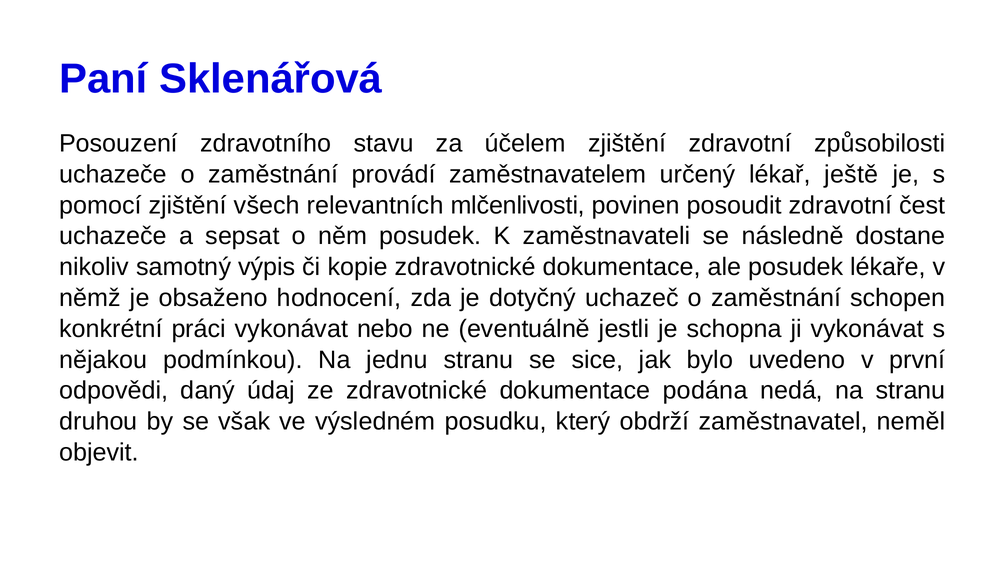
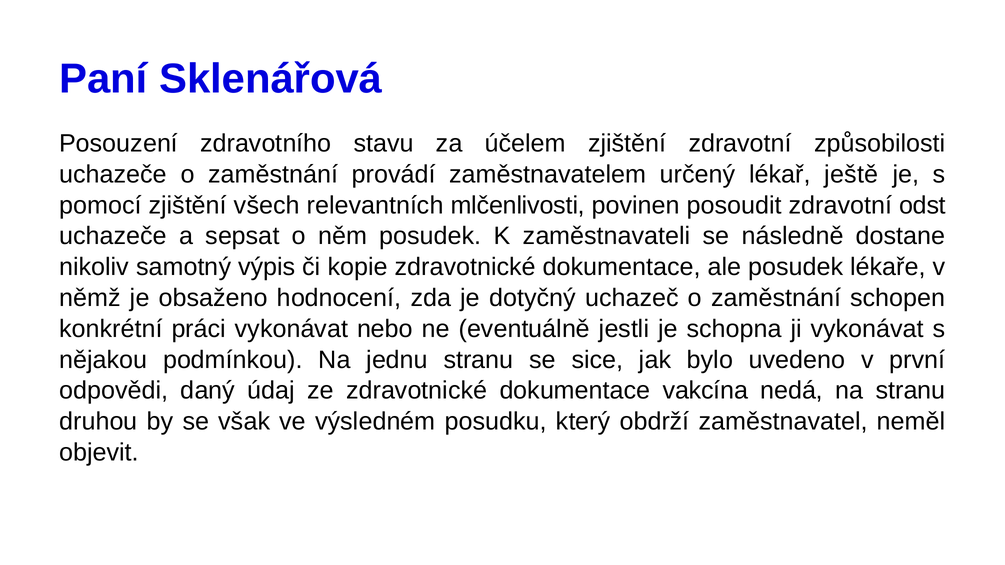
čest: čest -> odst (922, 205)
podána: podána -> vakcína (705, 391)
